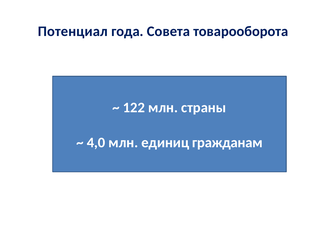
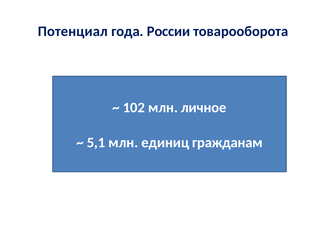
Совета: Совета -> России (169, 31)
122: 122 -> 102 (134, 107)
страны: страны -> личное (204, 107)
4,0: 4,0 -> 5,1 (96, 142)
